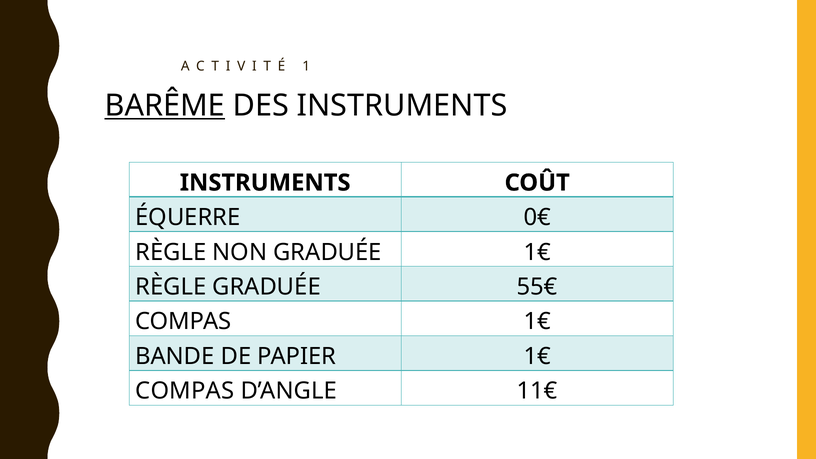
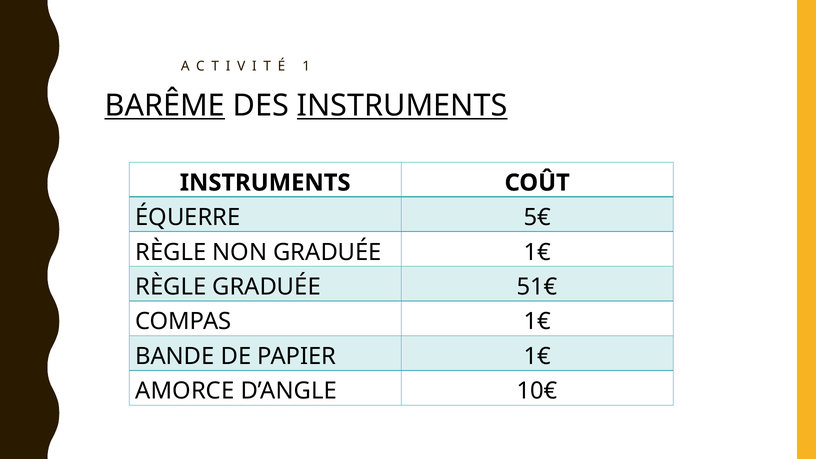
INSTRUMENTS underline: none -> present (402, 106)
0€: 0€ -> 5€ (537, 217)
55€: 55€ -> 51€ (537, 287)
COMPAS: COMPAS -> AMORCE (185, 391)
11€: 11€ -> 10€ (537, 391)
